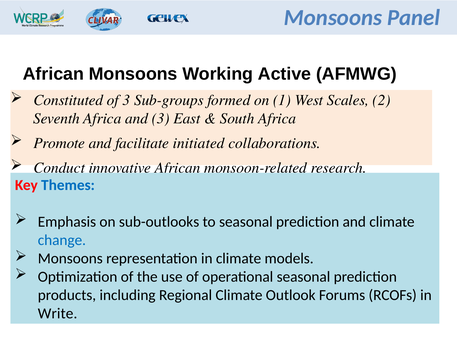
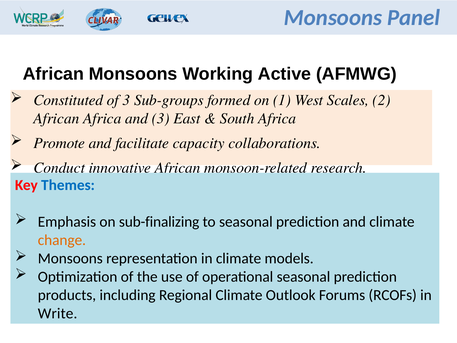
Seventh: Seventh -> African (56, 118)
initiated: initiated -> capacity (199, 143)
sub-outlooks: sub-outlooks -> sub-finalizing (159, 222)
change colour: blue -> orange (62, 240)
